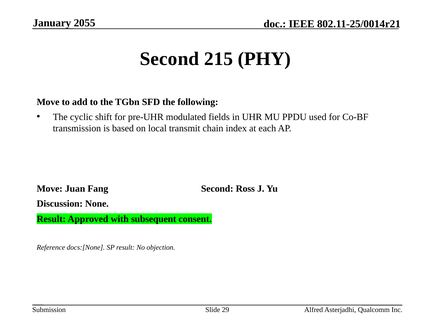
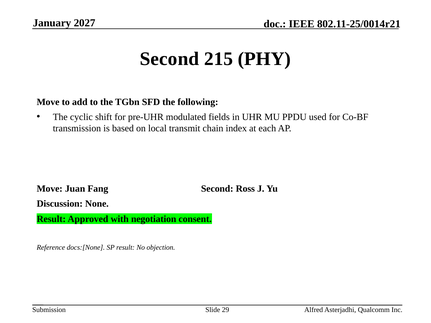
2055: 2055 -> 2027 (85, 23)
subsequent: subsequent -> negotiation (154, 219)
